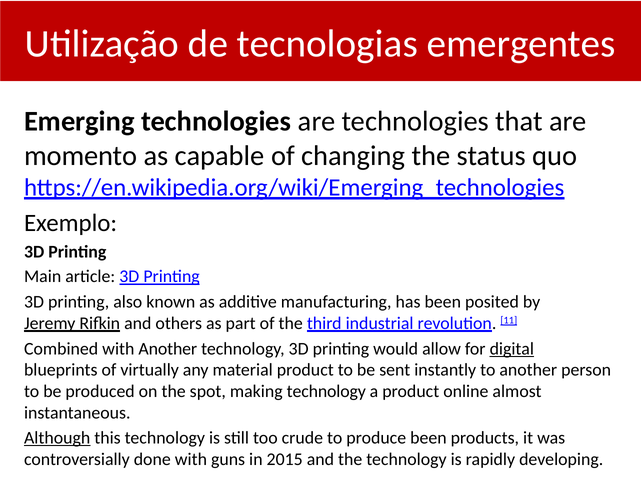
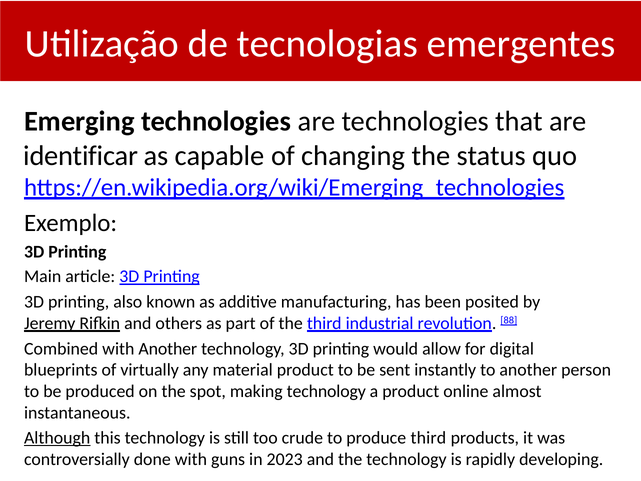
momento: momento -> identificar (81, 156)
11: 11 -> 88 (509, 320)
digital underline: present -> none (512, 349)
produce been: been -> third (428, 438)
2015: 2015 -> 2023 (285, 459)
